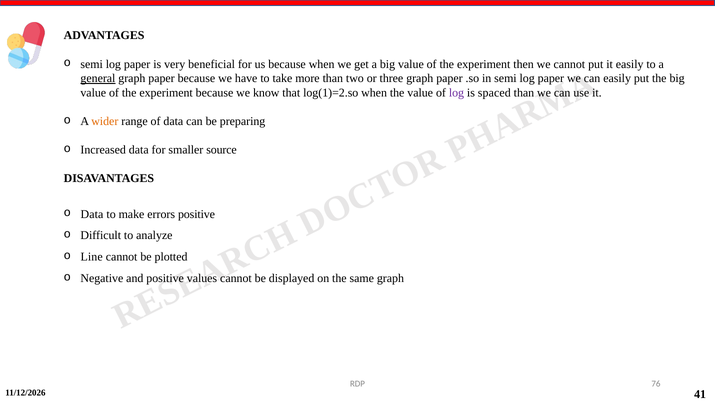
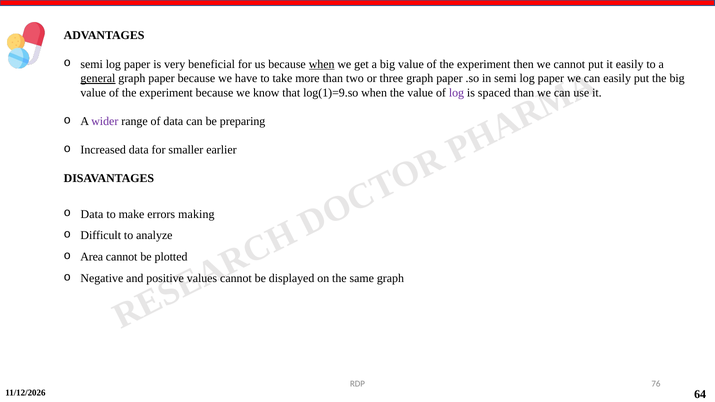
when underline: none -> present (322, 64)
log(1)=2.so: log(1)=2.so -> log(1)=9.so (331, 93)
wider colour: orange -> purple (105, 121)
source: source -> earlier (221, 150)
errors positive: positive -> making (196, 214)
Line: Line -> Area (92, 257)
41: 41 -> 64 (700, 395)
